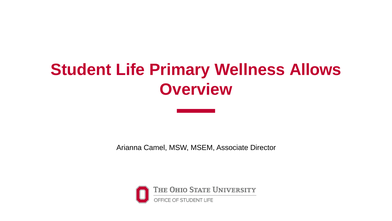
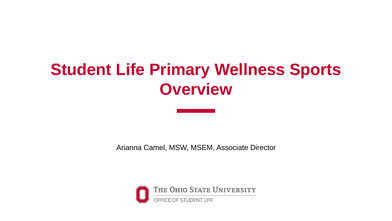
Allows: Allows -> Sports (315, 70)
